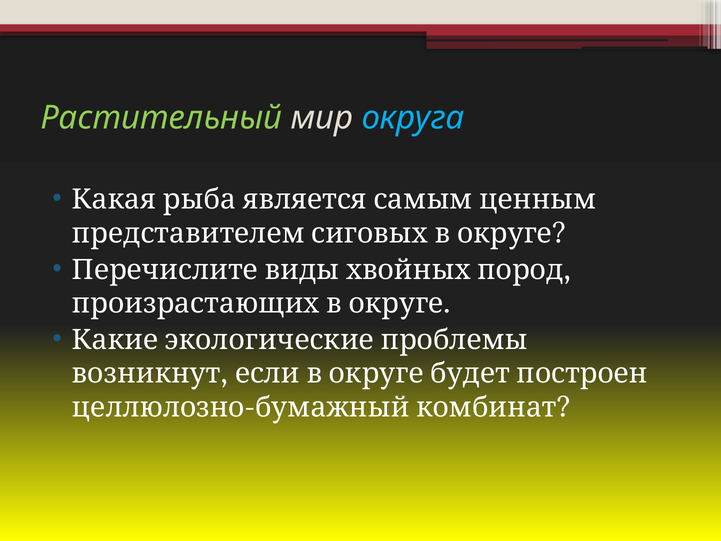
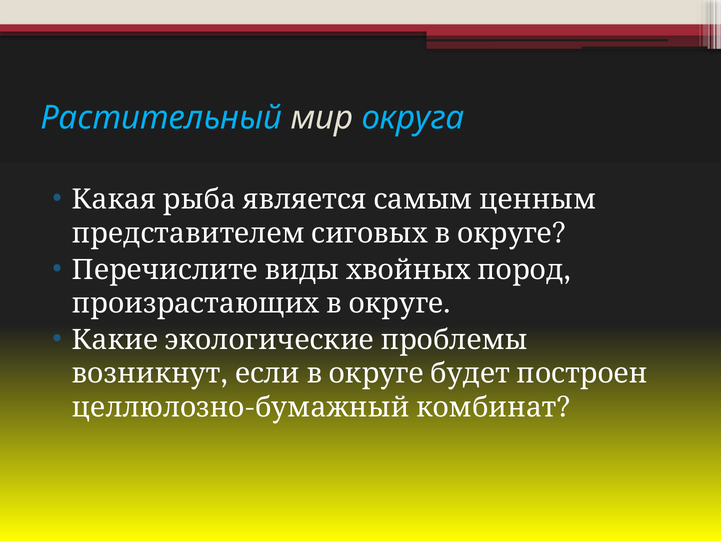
Растительный colour: light green -> light blue (162, 118)
